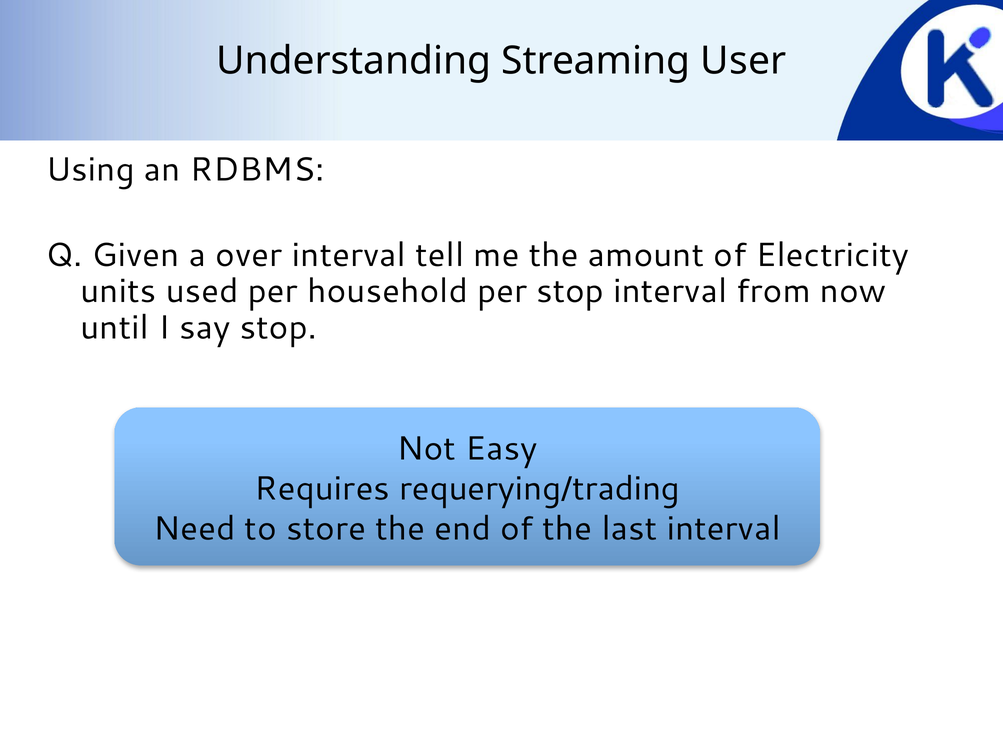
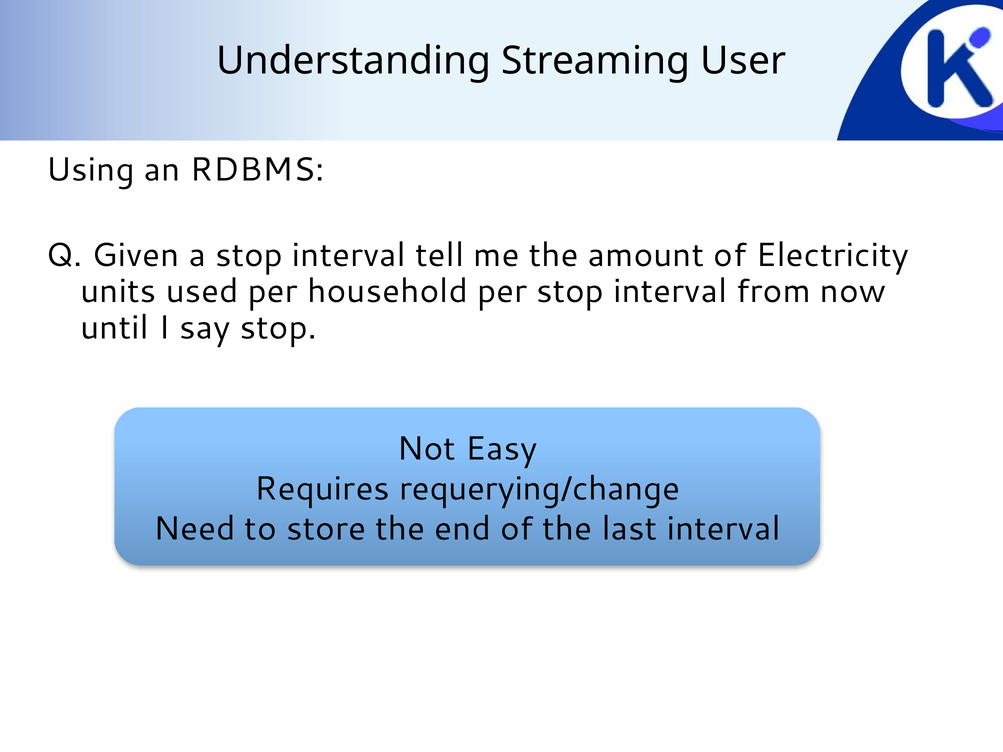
a over: over -> stop (249, 255)
requerying/trading: requerying/trading -> requerying/change (540, 489)
